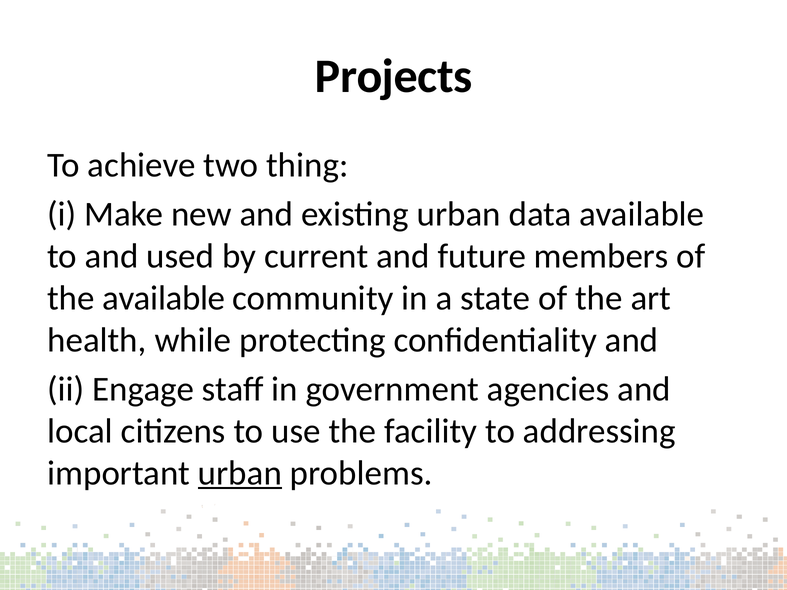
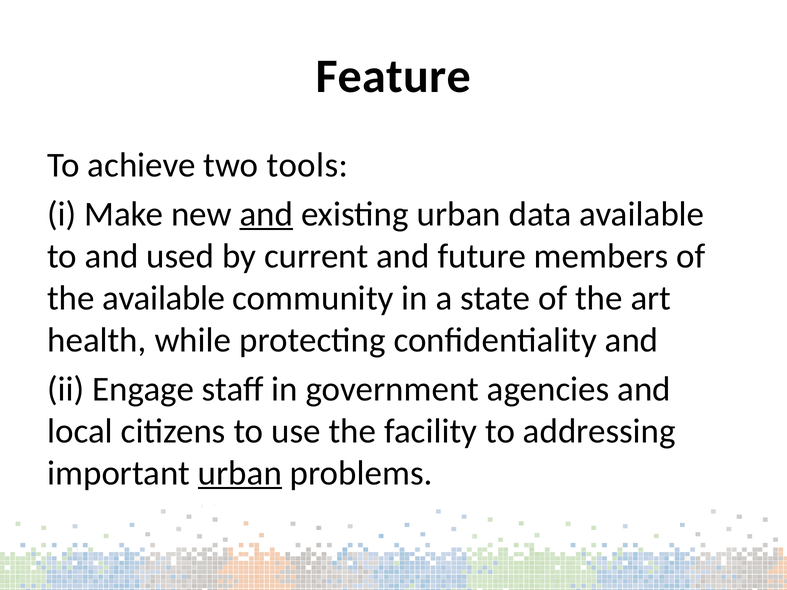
Projects: Projects -> Feature (393, 76)
thing: thing -> tools (307, 165)
and underline: none -> present (266, 214)
